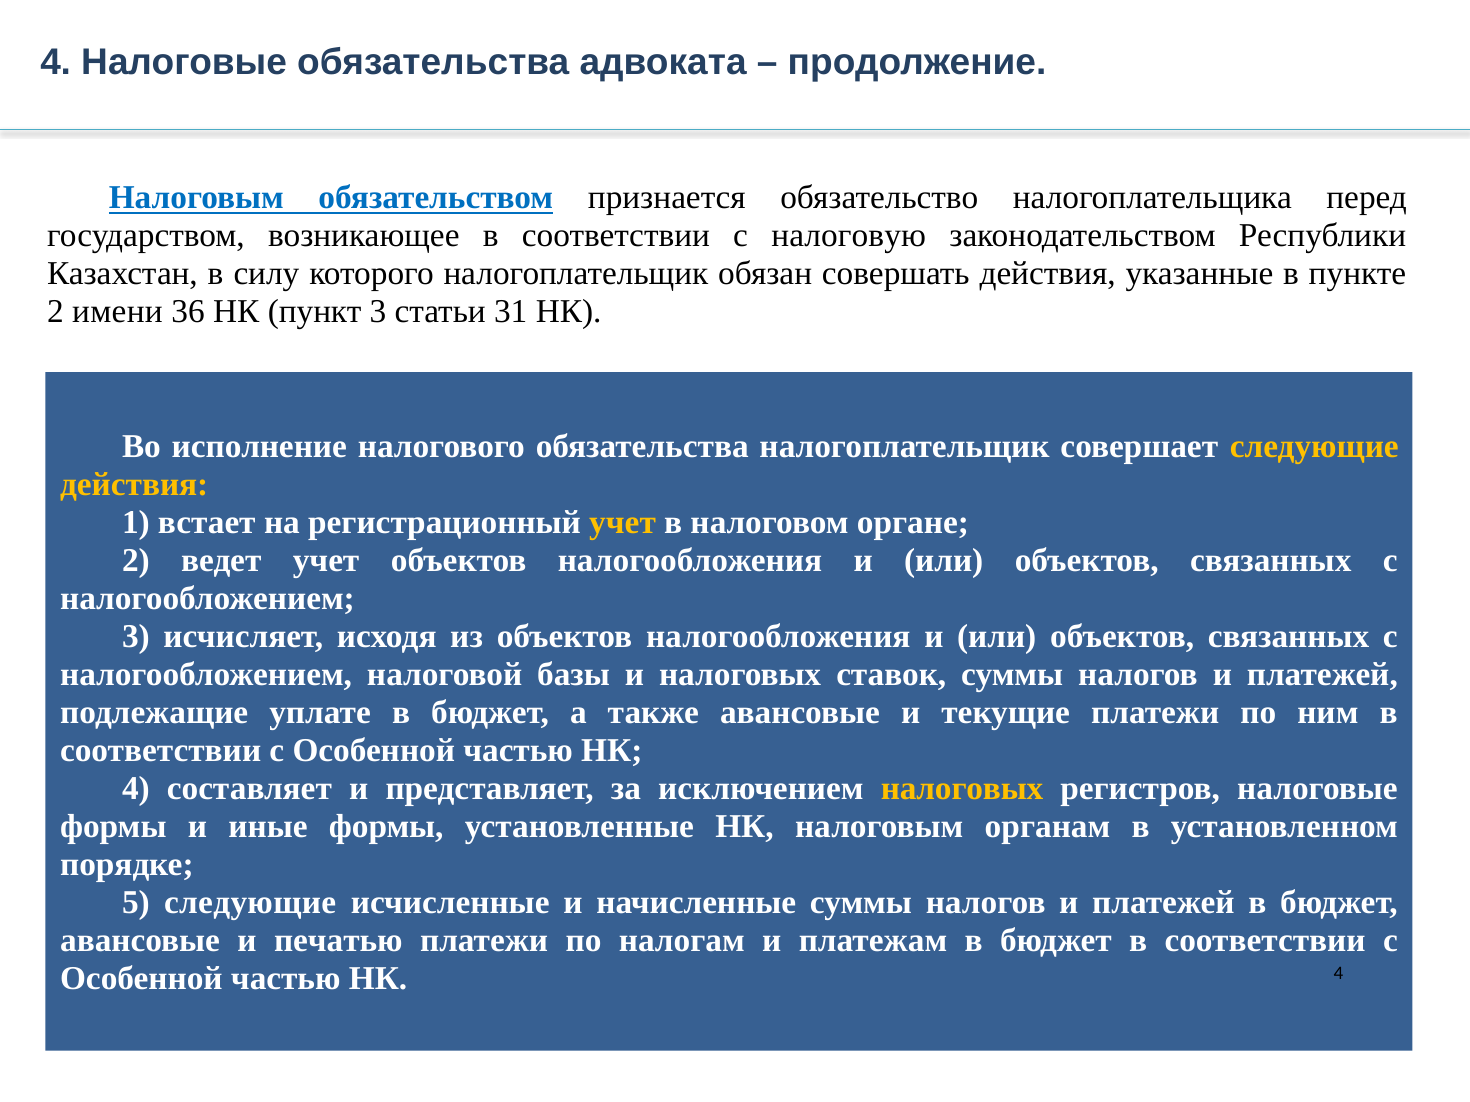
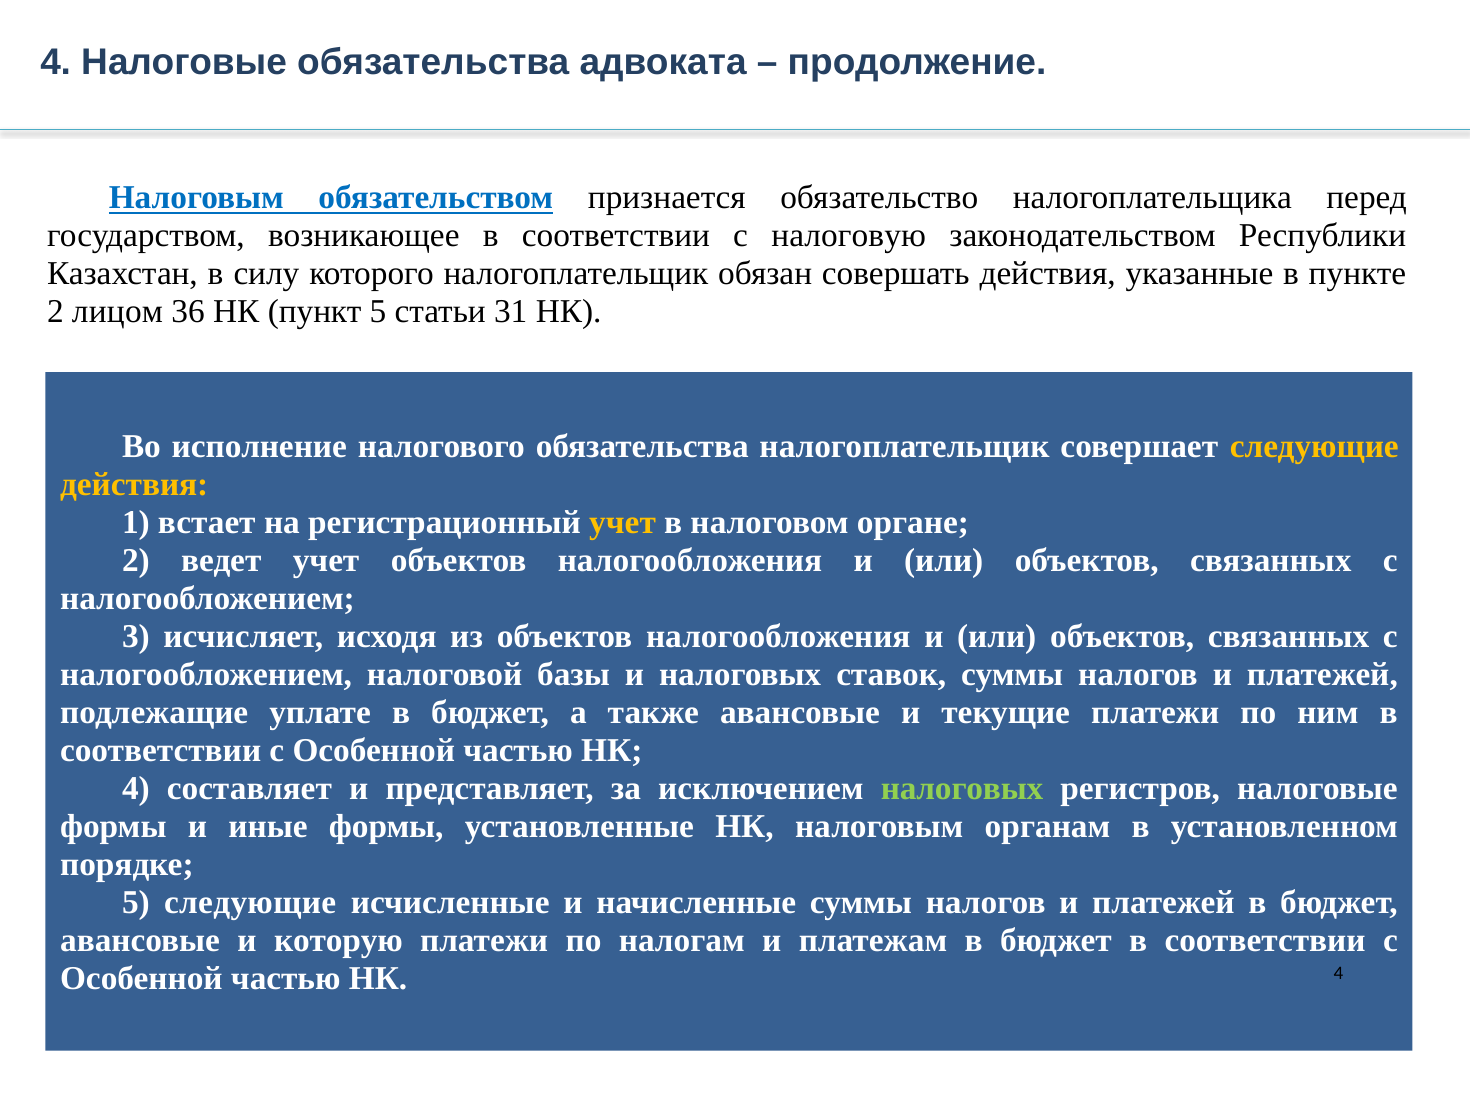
имени: имени -> лицом (117, 312)
пункт 3: 3 -> 5 (378, 312)
налоговых colour: yellow -> light green (962, 789)
печатью: печатью -> которую (338, 941)
